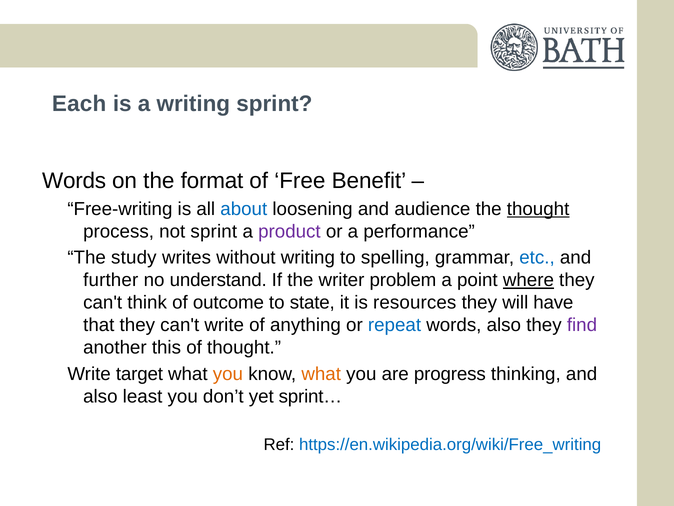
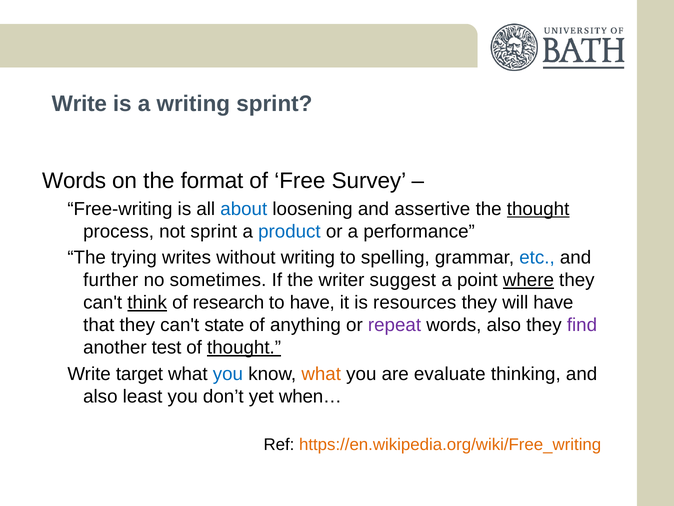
Each: Each -> Write (79, 104)
Benefit: Benefit -> Survey (369, 181)
audience: audience -> assertive (432, 209)
product colour: purple -> blue (289, 231)
study: study -> trying (134, 257)
understand: understand -> sometimes (218, 280)
problem: problem -> suggest (403, 280)
think underline: none -> present (147, 302)
outcome: outcome -> research (228, 302)
to state: state -> have (312, 302)
can't write: write -> state (224, 325)
repeat colour: blue -> purple (395, 325)
this: this -> test (167, 347)
thought underline: none -> present (244, 347)
you colour: orange -> blue (228, 374)
progress: progress -> evaluate (450, 374)
sprint…: sprint… -> when… (310, 396)
https://en.wikipedia.org/wiki/Free_writing colour: blue -> orange (450, 444)
